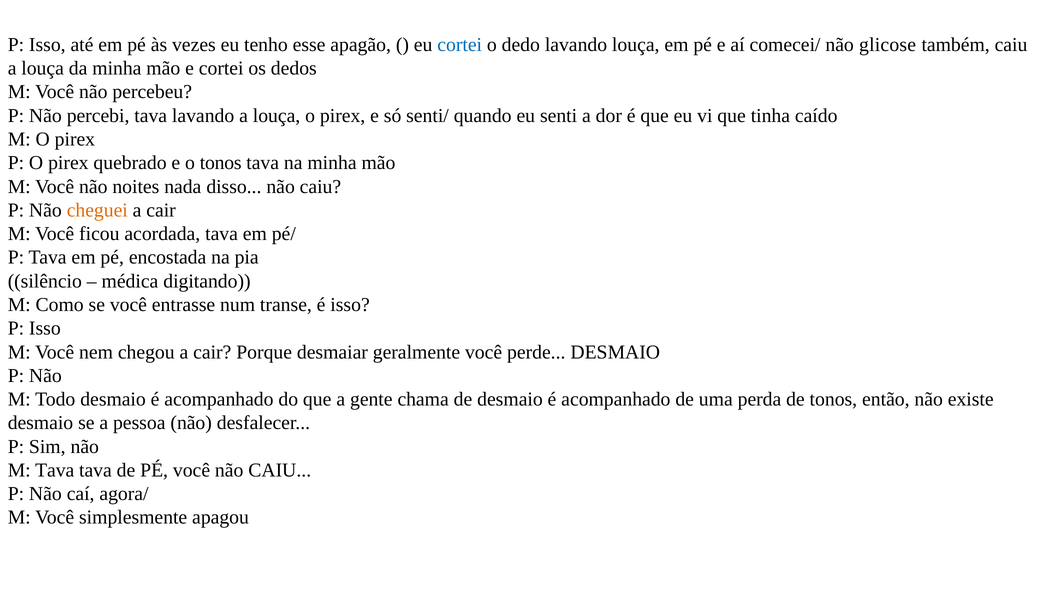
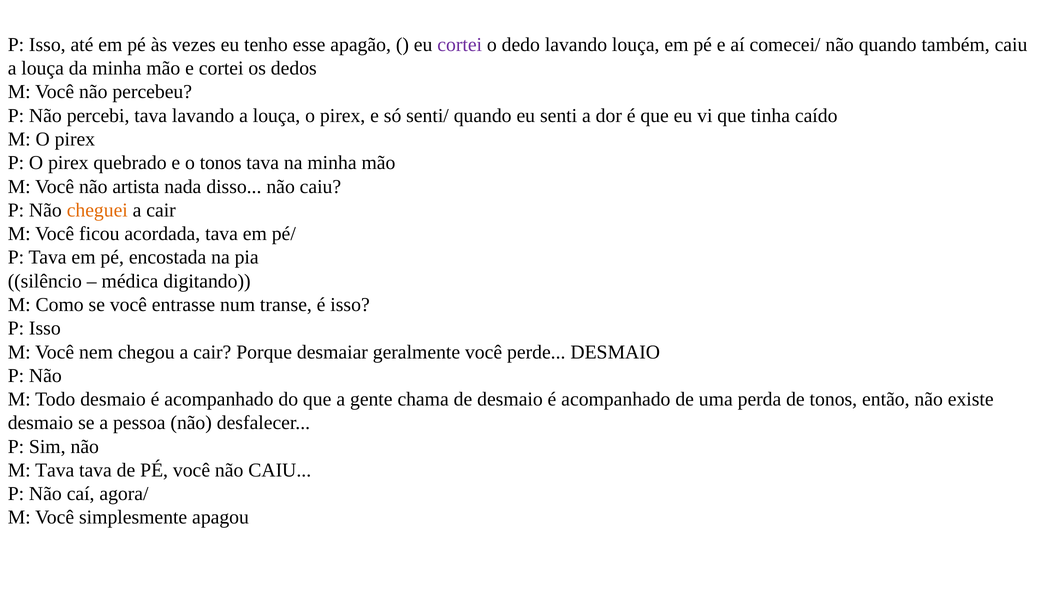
cortei colour: blue -> purple (460, 45)
não glicose: glicose -> quando (888, 45)
noites: noites -> artista (136, 186)
